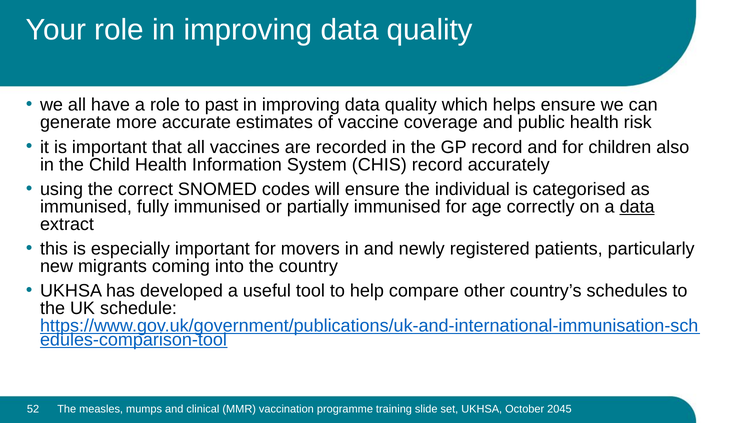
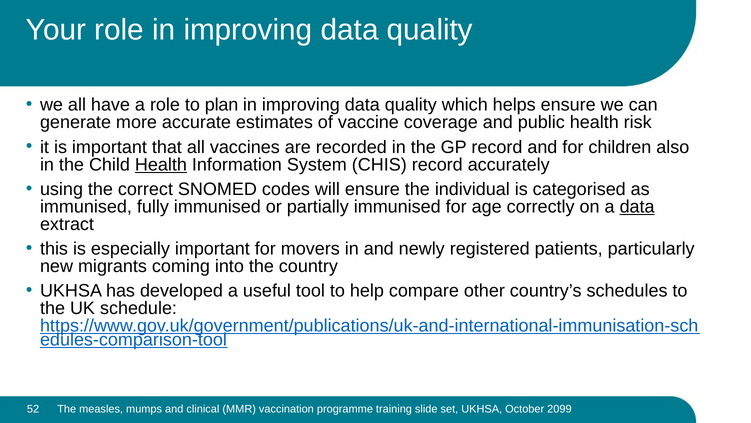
past: past -> plan (222, 105)
Health underline: none -> present (161, 164)
2045: 2045 -> 2099 (559, 409)
